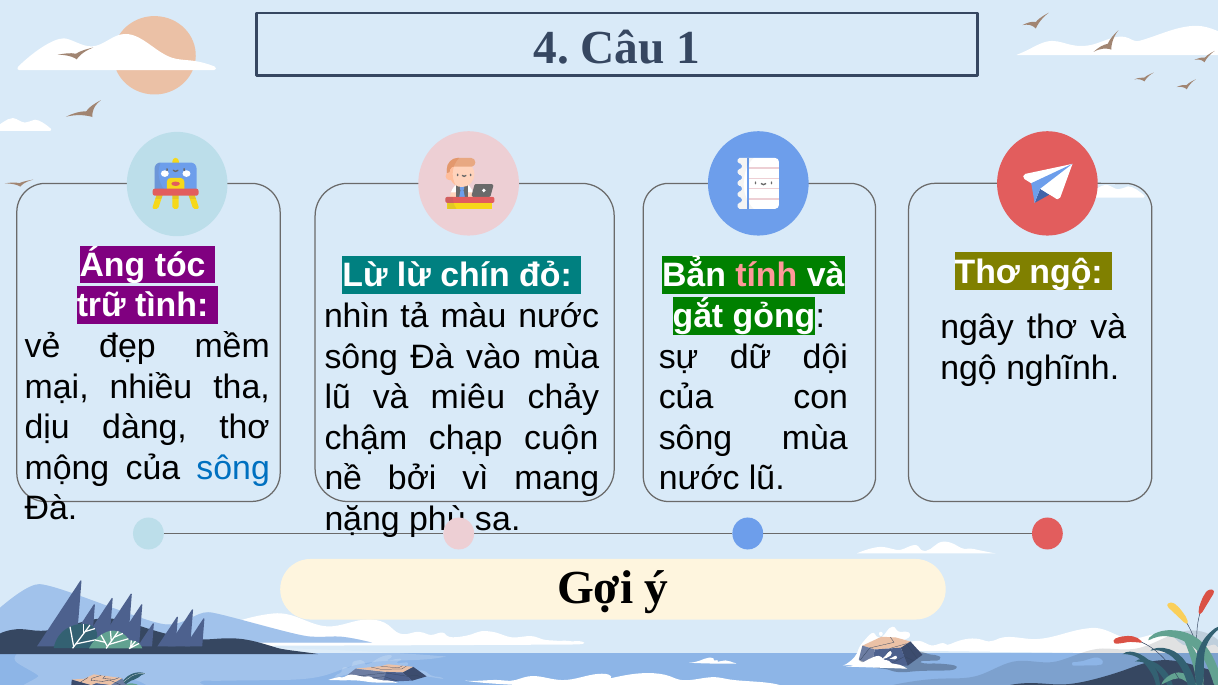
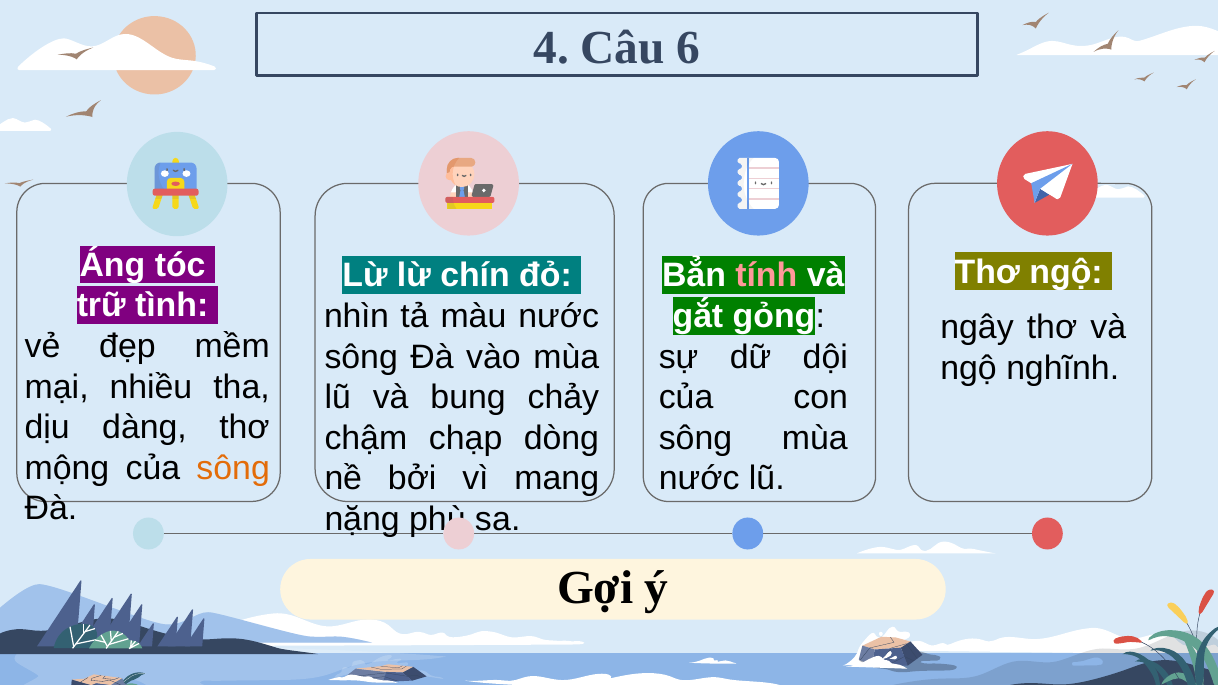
1: 1 -> 6 (688, 48)
miêu: miêu -> bung (468, 398)
cuộn: cuộn -> dòng (561, 438)
sông colour: blue -> orange (233, 468)
